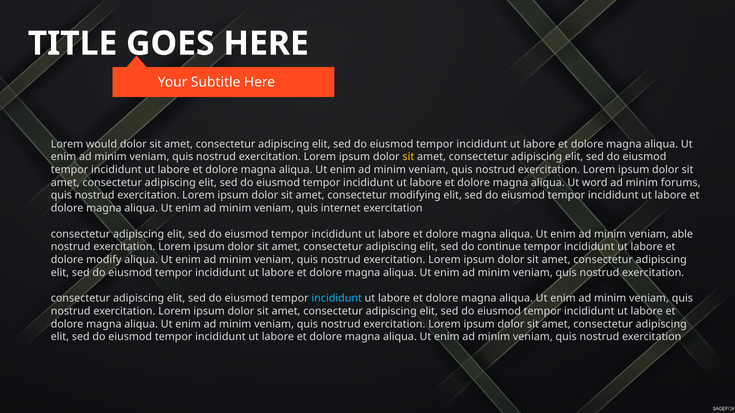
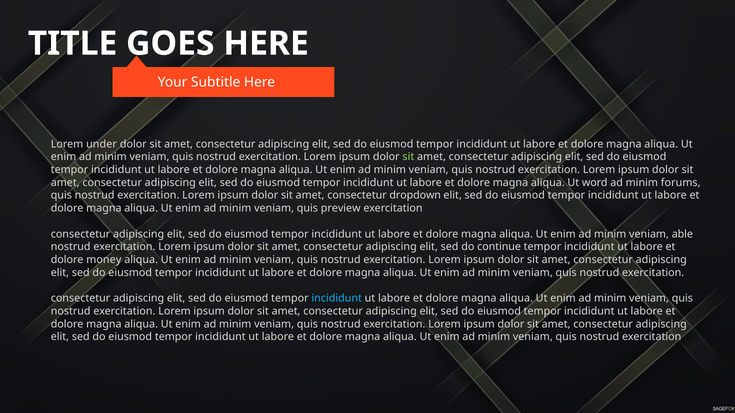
would: would -> under (101, 144)
sit colour: yellow -> light green (408, 157)
modifying: modifying -> dropdown (415, 196)
internet: internet -> preview (341, 208)
modify: modify -> money (104, 260)
